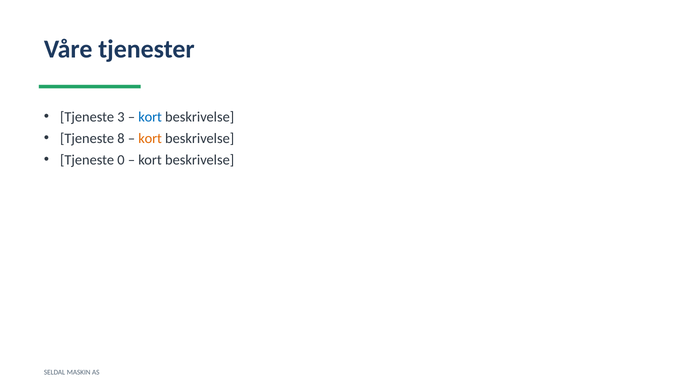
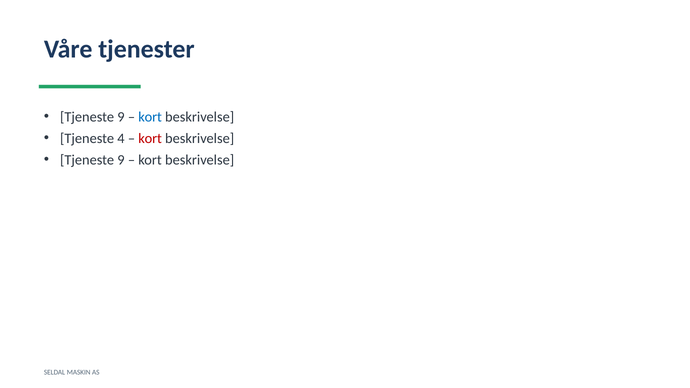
3: 3 -> 9 (121, 117)
8: 8 -> 4 (121, 138)
kort colour: orange -> red (150, 138)
0: 0 -> 9 (121, 160)
